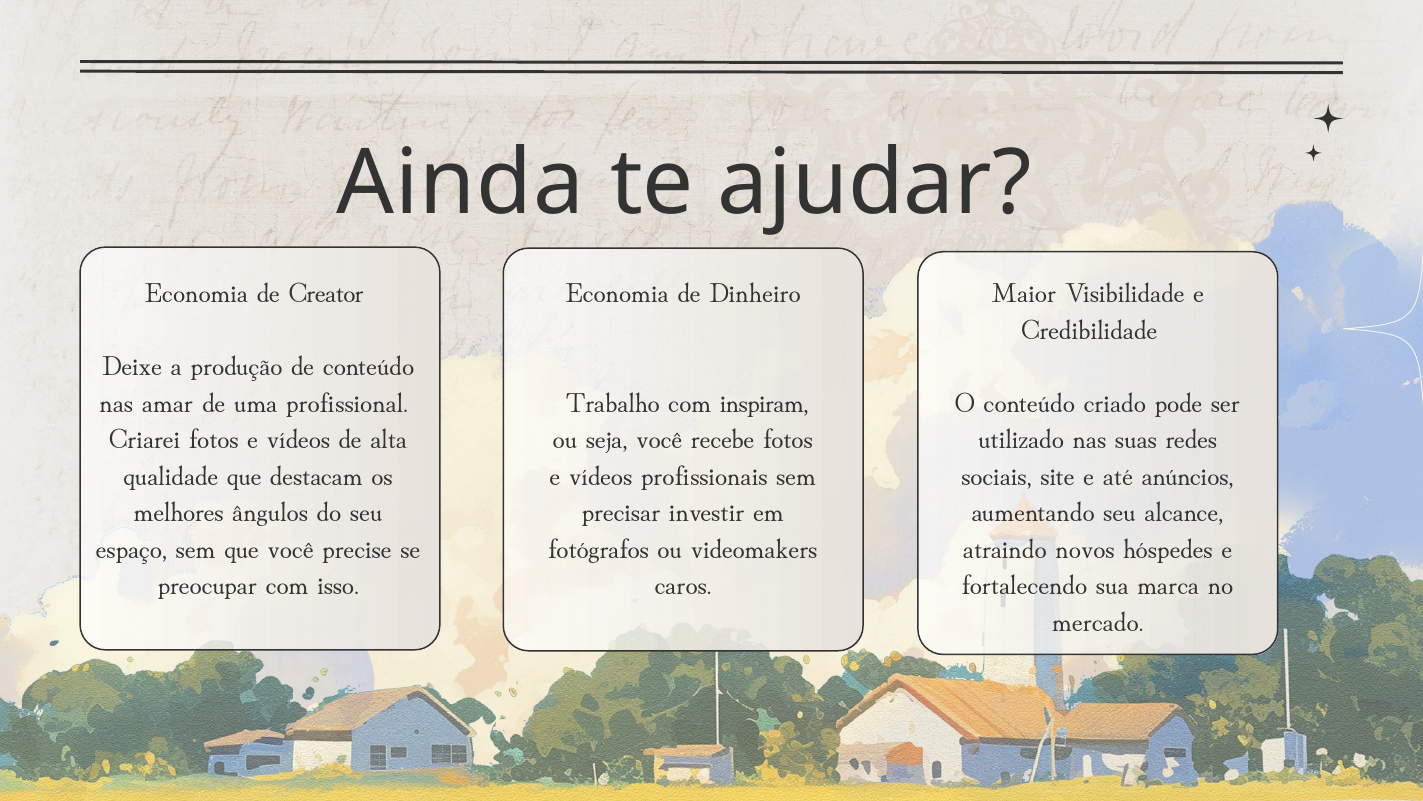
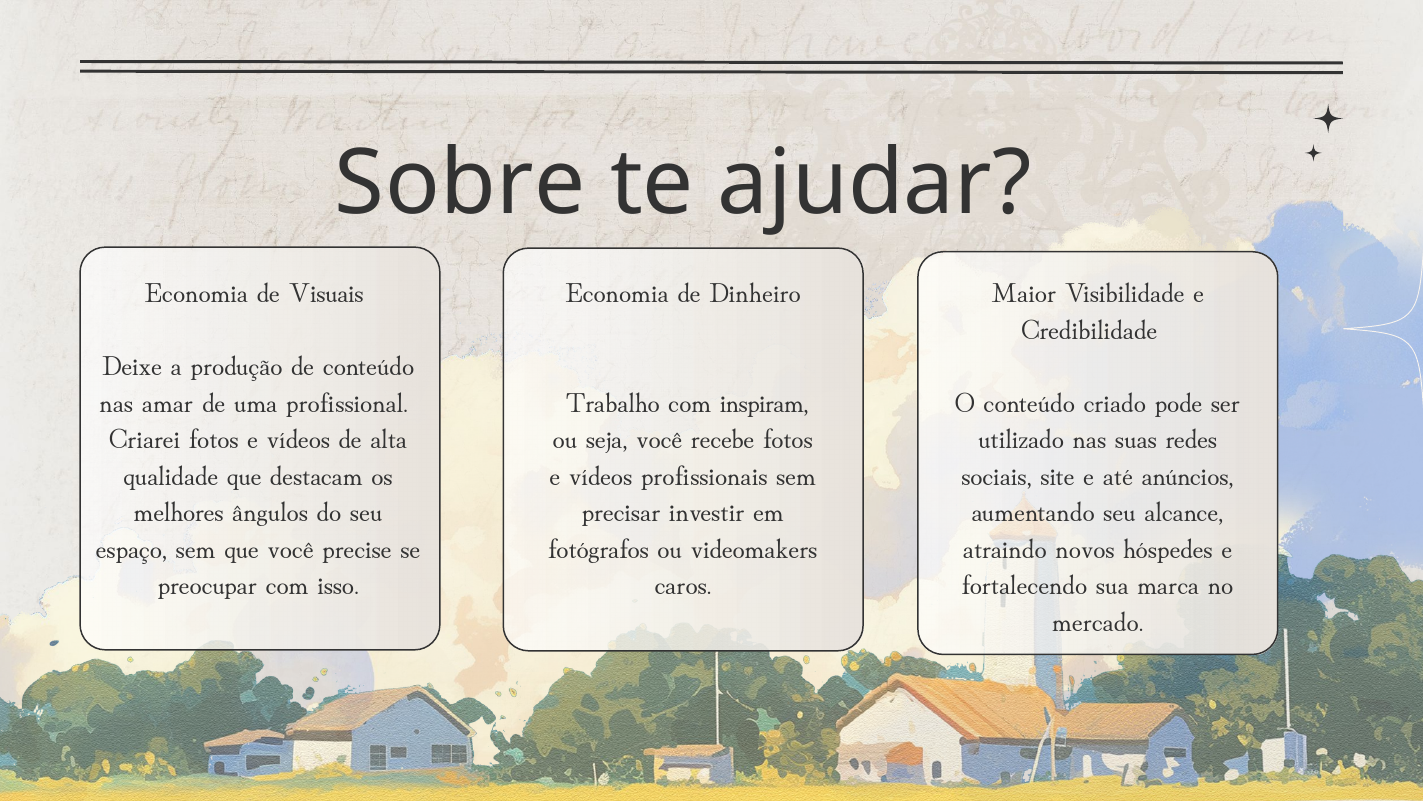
Ainda: Ainda -> Sobre (460, 184)
Creator: Creator -> Visuais (326, 293)
